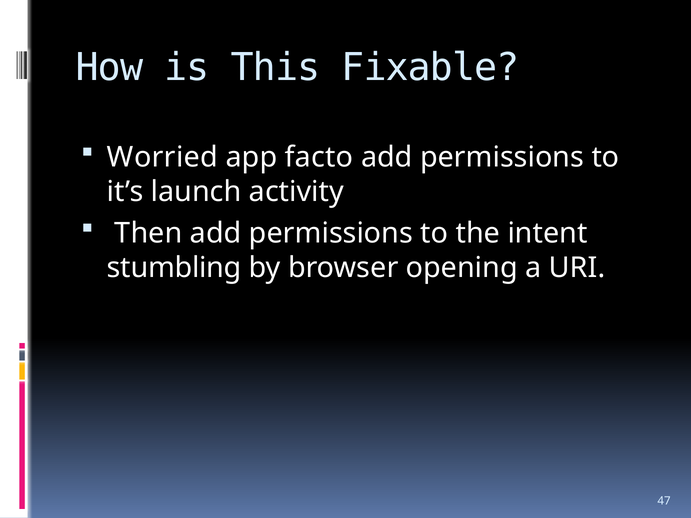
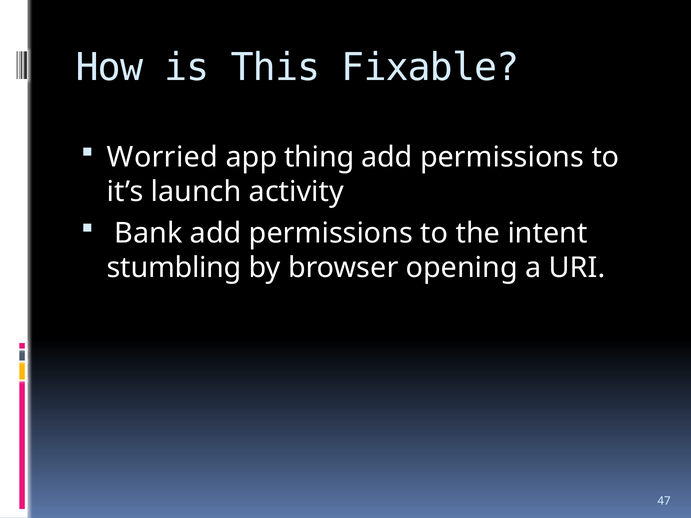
facto: facto -> thing (319, 157)
Then: Then -> Bank (148, 233)
